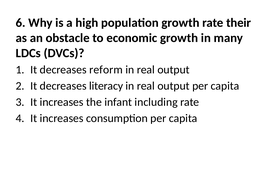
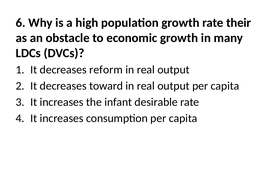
literacy: literacy -> toward (106, 86)
including: including -> desirable (156, 103)
